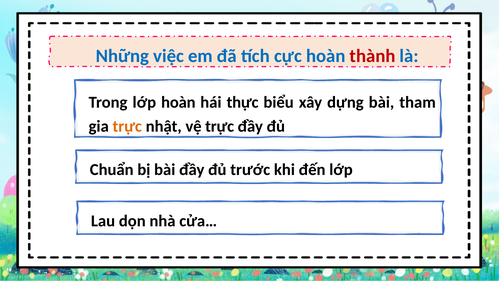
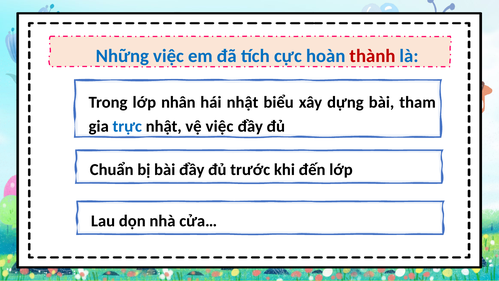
lớp hoàn: hoàn -> nhân (178, 102)
hái thực: thực -> nhật (243, 102)
trực colour: orange -> blue (127, 126)
vệ trực: trực -> việc (220, 126)
